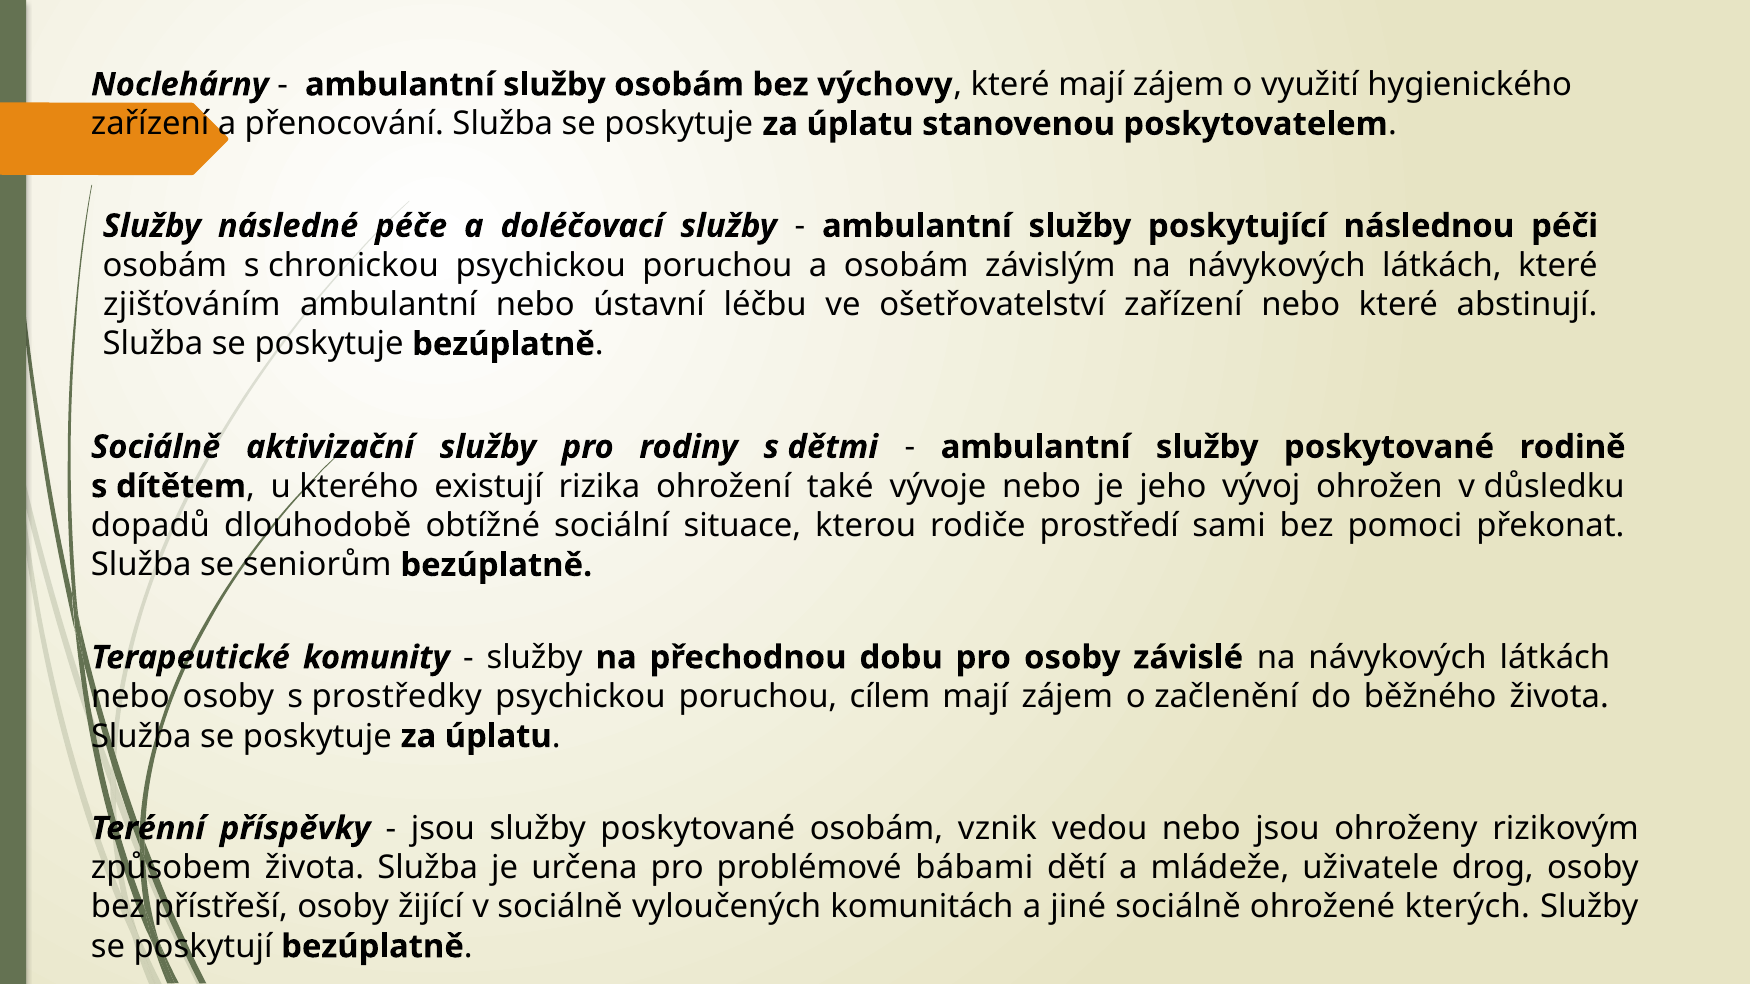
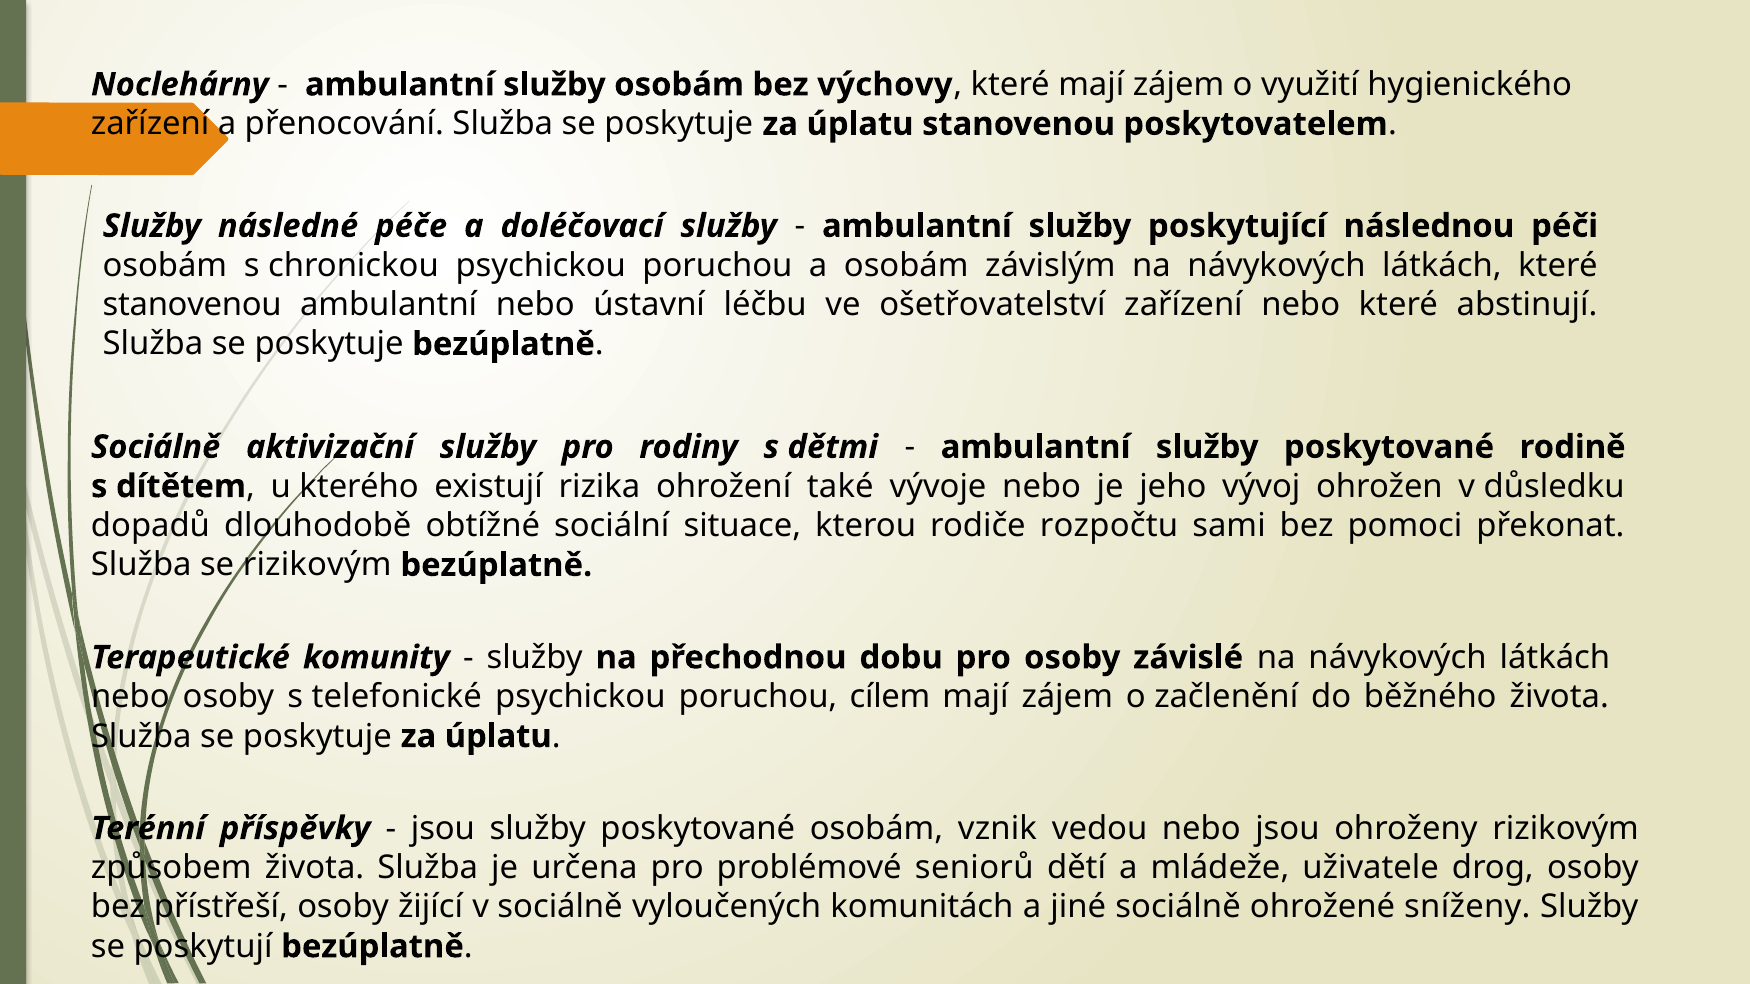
zjišťováním: zjišťováním -> stanovenou (192, 305)
prostředí: prostředí -> rozpočtu (1109, 526)
se seniorům: seniorům -> rizikovým (317, 565)
prostředky: prostředky -> telefonické (397, 697)
bábami: bábami -> seniorů (974, 868)
kterých: kterých -> sníženy (1467, 907)
